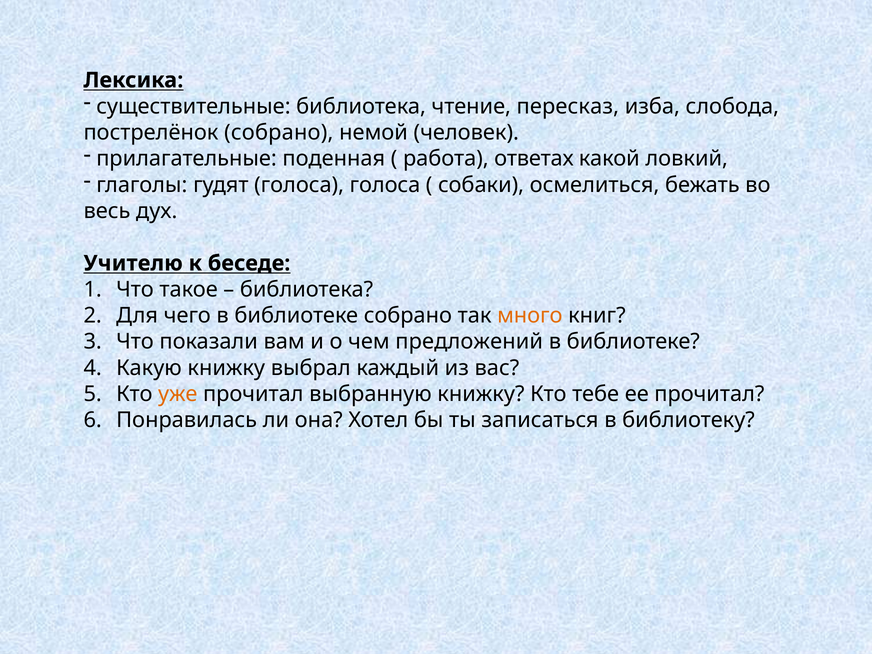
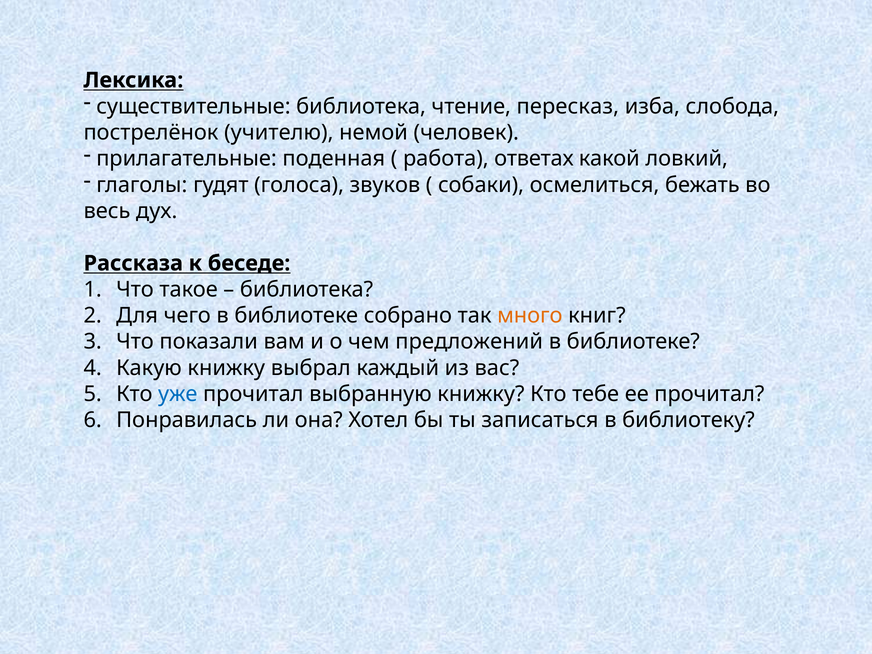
пострелёнок собрано: собрано -> учителю (279, 132)
голоса голоса: голоса -> звуков (385, 185)
Учителю: Учителю -> Рассказа (133, 263)
уже colour: orange -> blue (178, 394)
